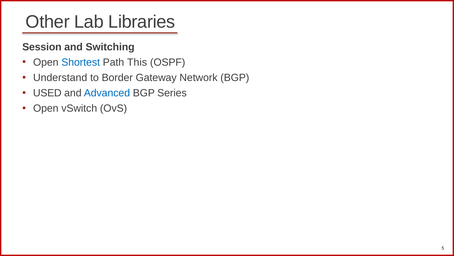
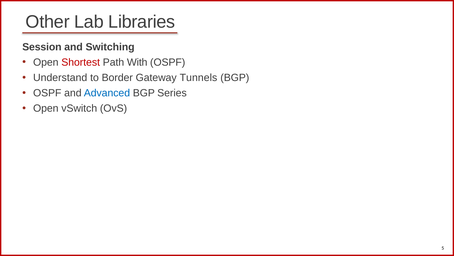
Shortest colour: blue -> red (81, 62)
This: This -> With (137, 62)
Network: Network -> Tunnels (198, 78)
USED: USED -> OSPF (47, 93)
